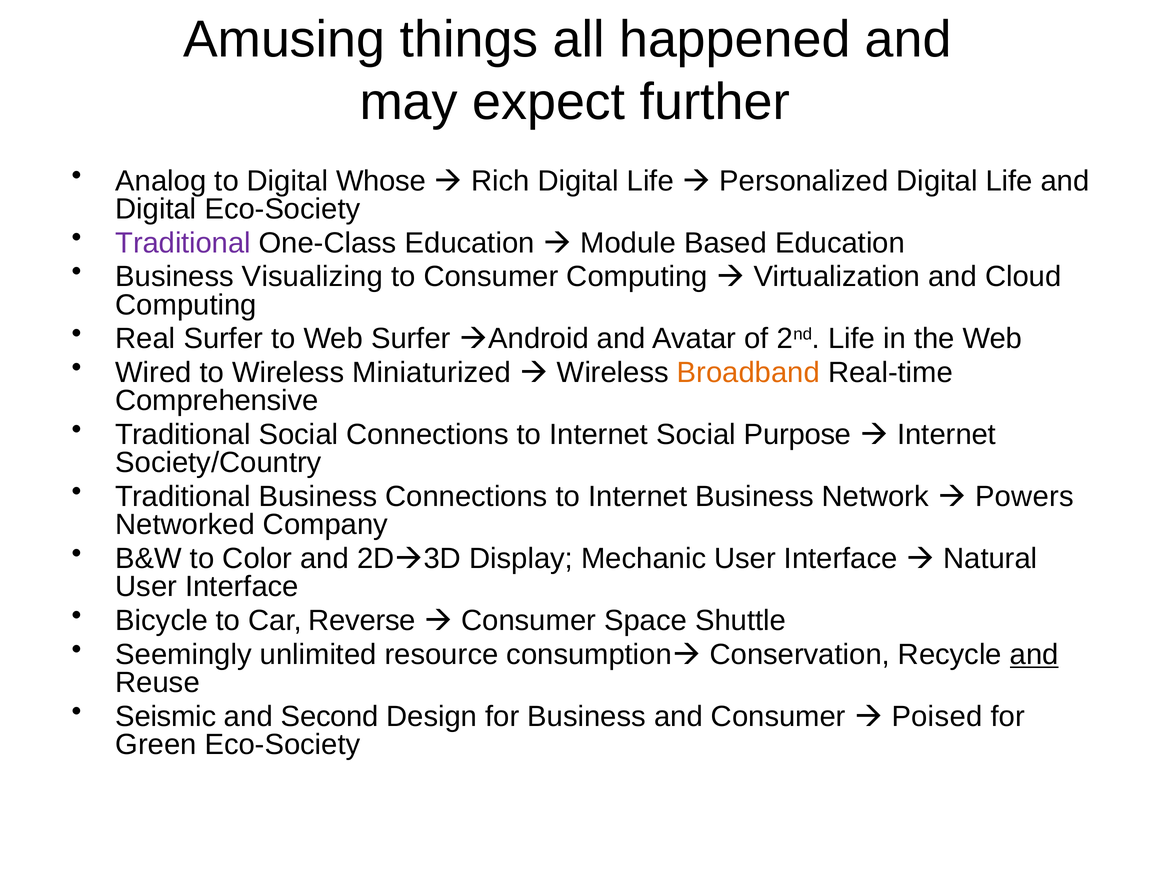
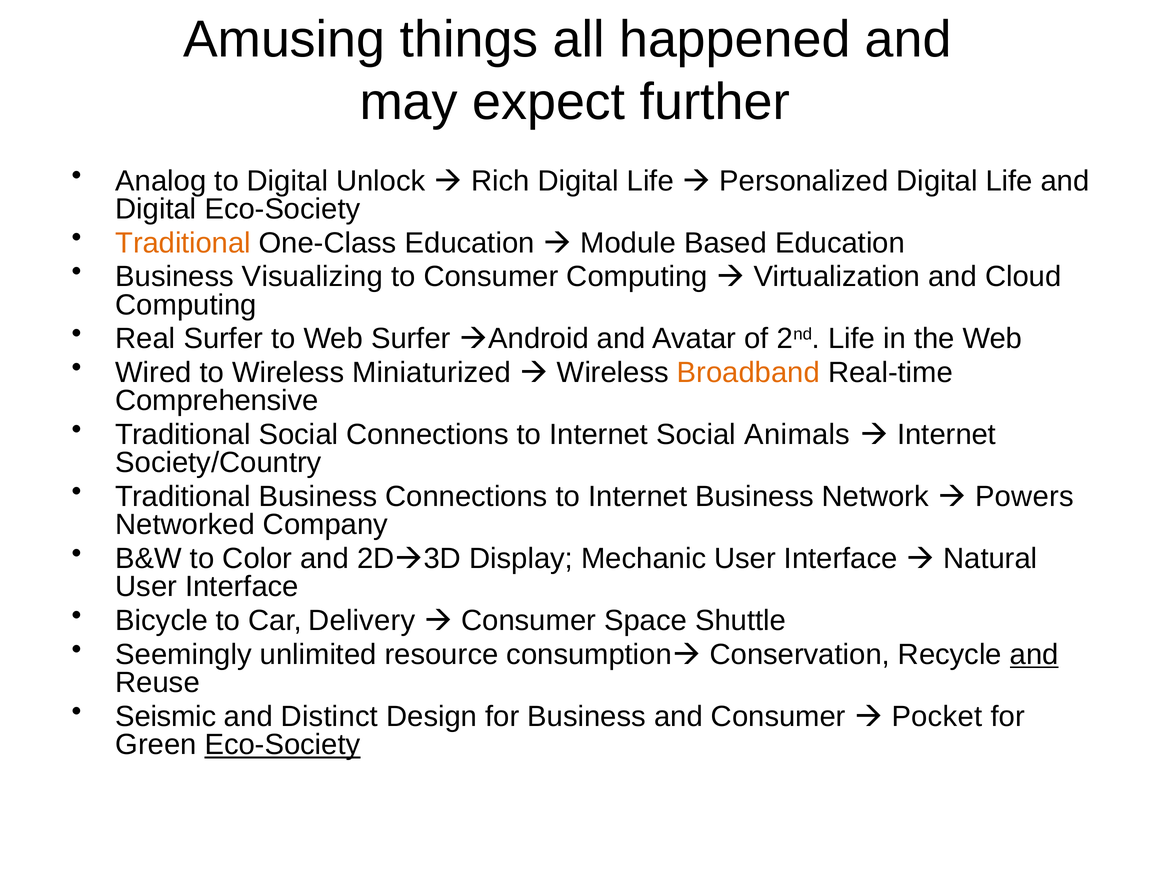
Whose: Whose -> Unlock (381, 181)
Traditional colour: purple -> orange (183, 243)
Purpose: Purpose -> Animals (797, 435)
Reverse: Reverse -> Delivery (362, 621)
Second: Second -> Distinct (329, 717)
Poised: Poised -> Pocket (937, 717)
Eco-Society underline: none -> present (282, 745)
